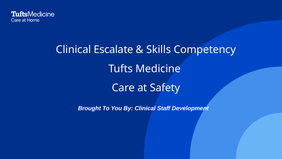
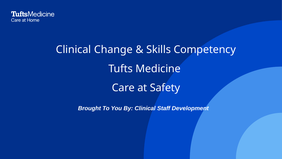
Escalate: Escalate -> Change (113, 50)
